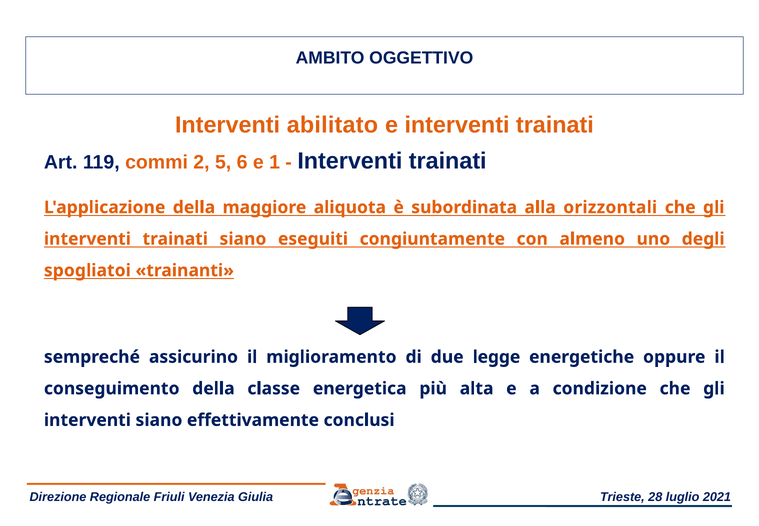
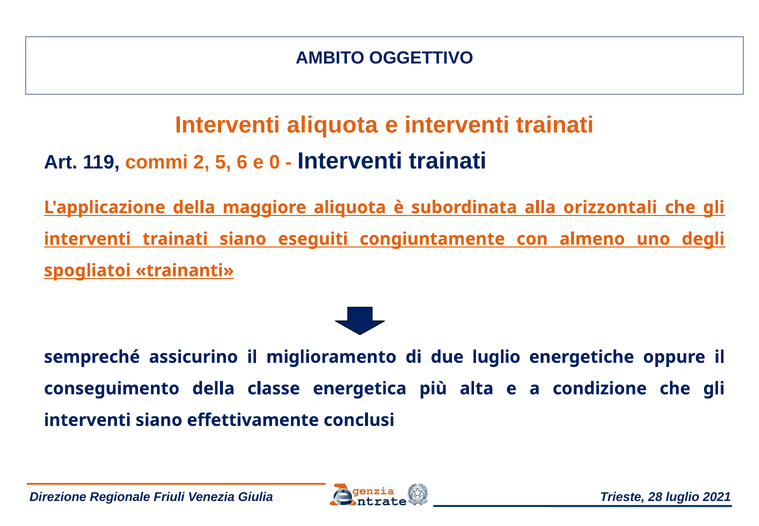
Interventi abilitato: abilitato -> aliquota (332, 125)
1: 1 -> 0 (275, 162)
due legge: legge -> luglio (496, 357)
